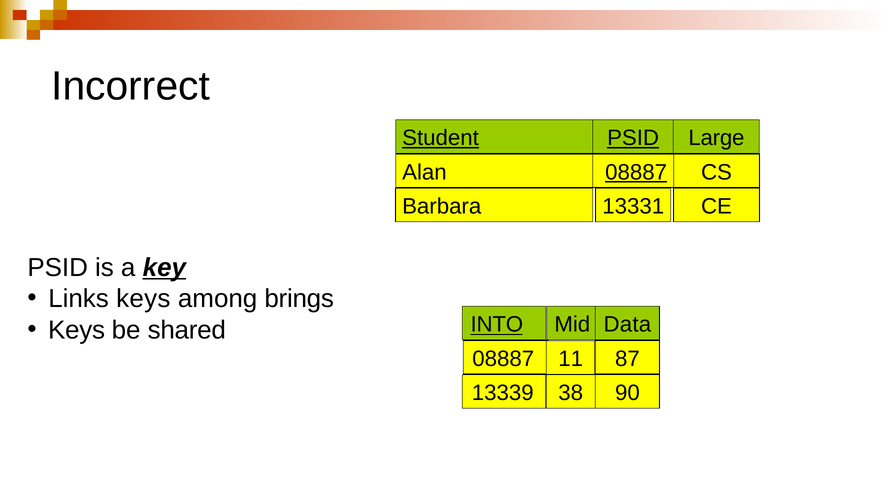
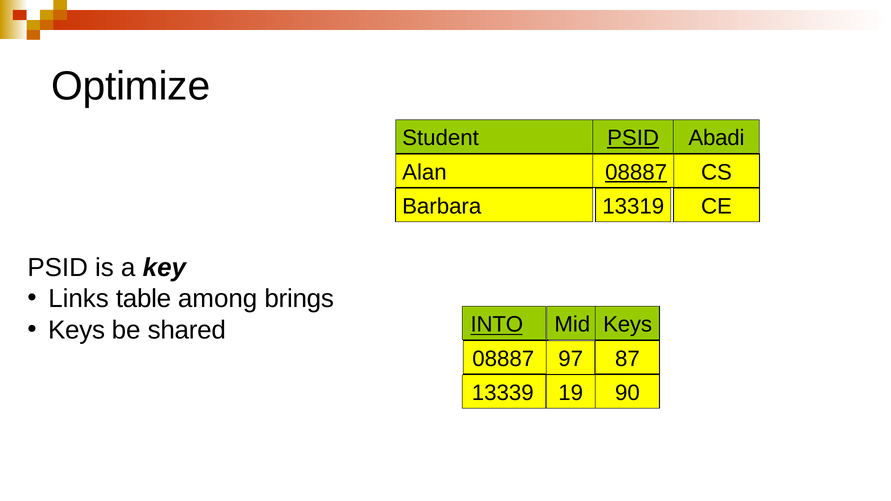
Incorrect: Incorrect -> Optimize (131, 86)
Student underline: present -> none (441, 138)
Large: Large -> Abadi (716, 138)
13331: 13331 -> 13319 (633, 207)
key underline: present -> none (164, 268)
Links keys: keys -> table (144, 299)
Mid Data: Data -> Keys (628, 325)
11: 11 -> 97 (571, 359)
38: 38 -> 19 (571, 393)
